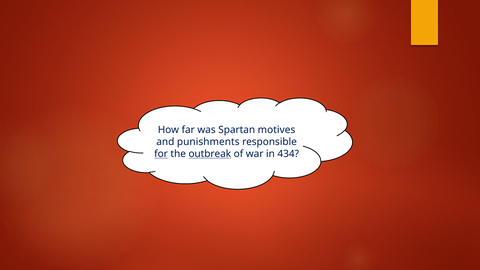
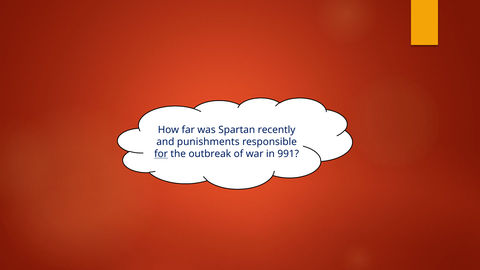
motives: motives -> recently (277, 130)
outbreak underline: present -> none (210, 154)
434: 434 -> 991 (288, 154)
